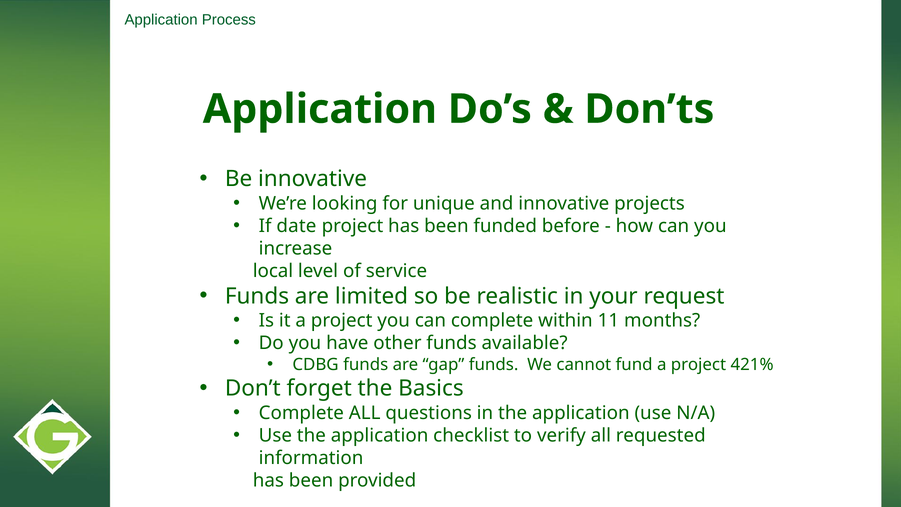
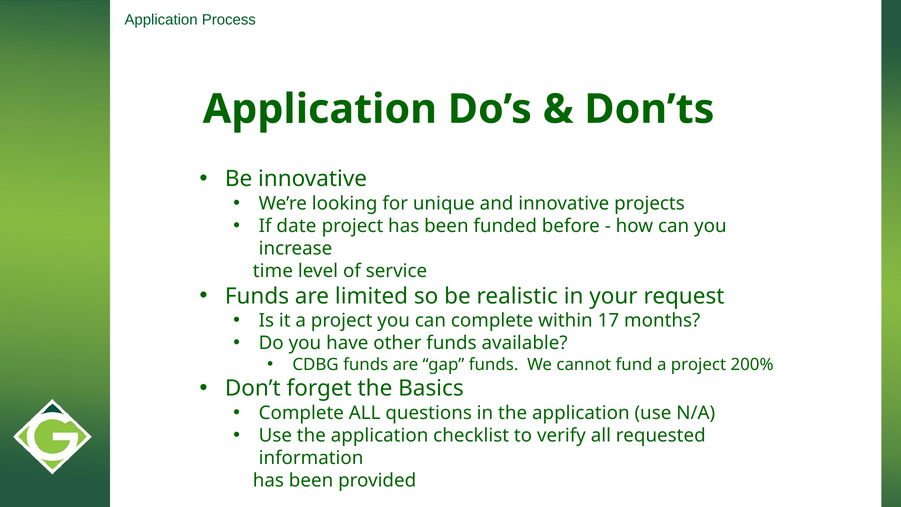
local: local -> time (273, 271)
11: 11 -> 17 (608, 321)
421%: 421% -> 200% (752, 364)
